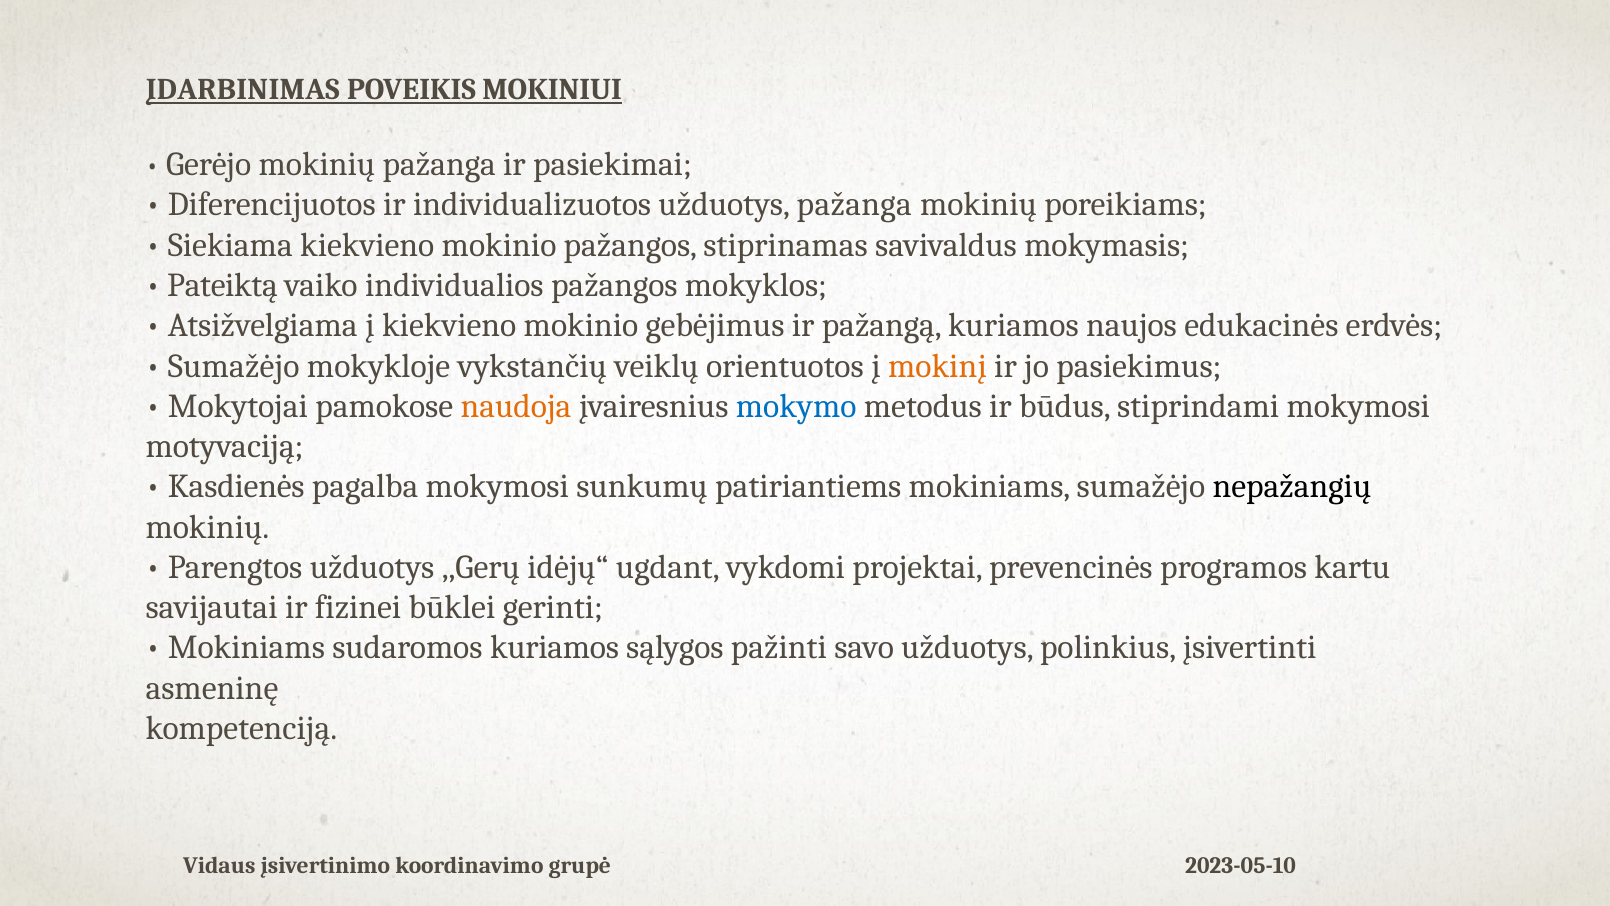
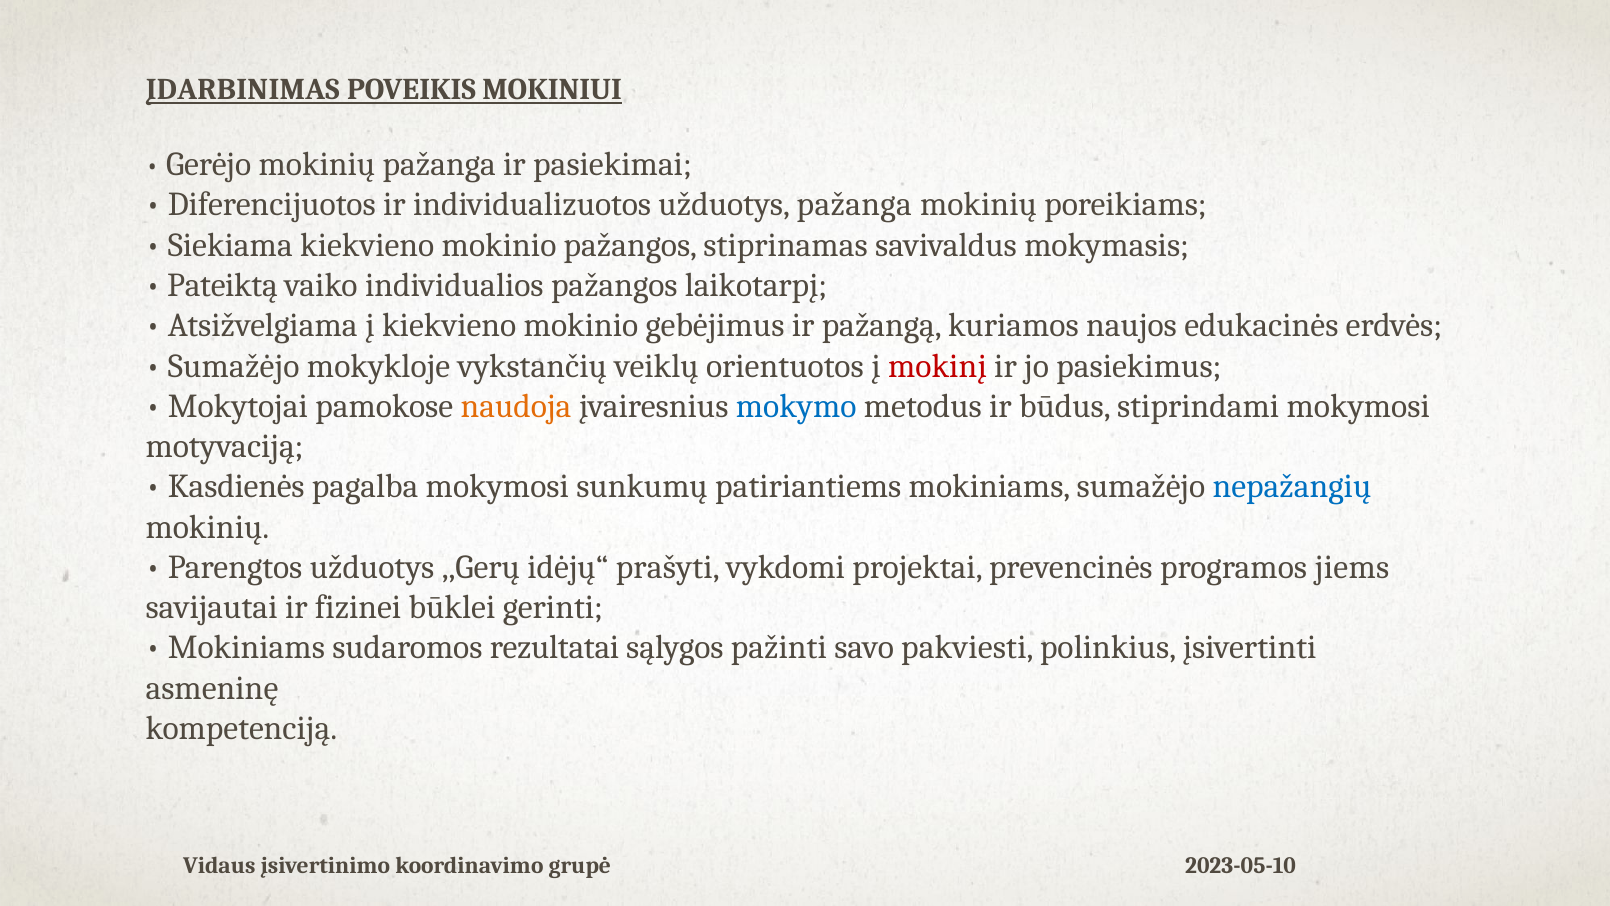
mokyklos: mokyklos -> laikotarpį (756, 285)
mokinį colour: orange -> red (938, 366)
nepažangių colour: black -> blue (1292, 487)
ugdant: ugdant -> prašyti (668, 567)
kartu: kartu -> jiems (1352, 567)
sudaromos kuriamos: kuriamos -> rezultatai (555, 648)
savo užduotys: užduotys -> pakviesti (967, 648)
